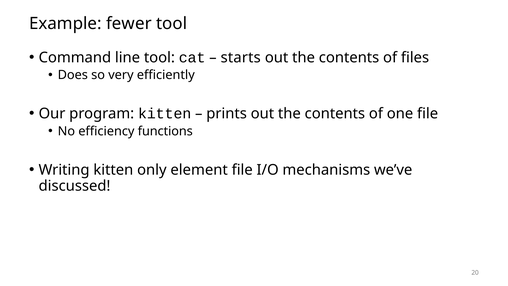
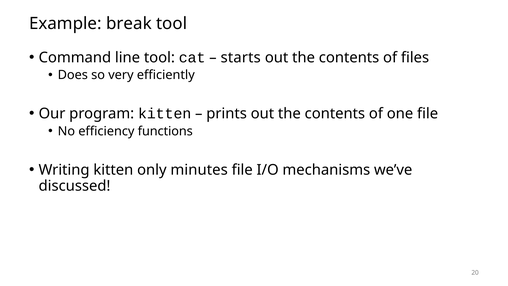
fewer: fewer -> break (129, 24)
element: element -> minutes (199, 170)
